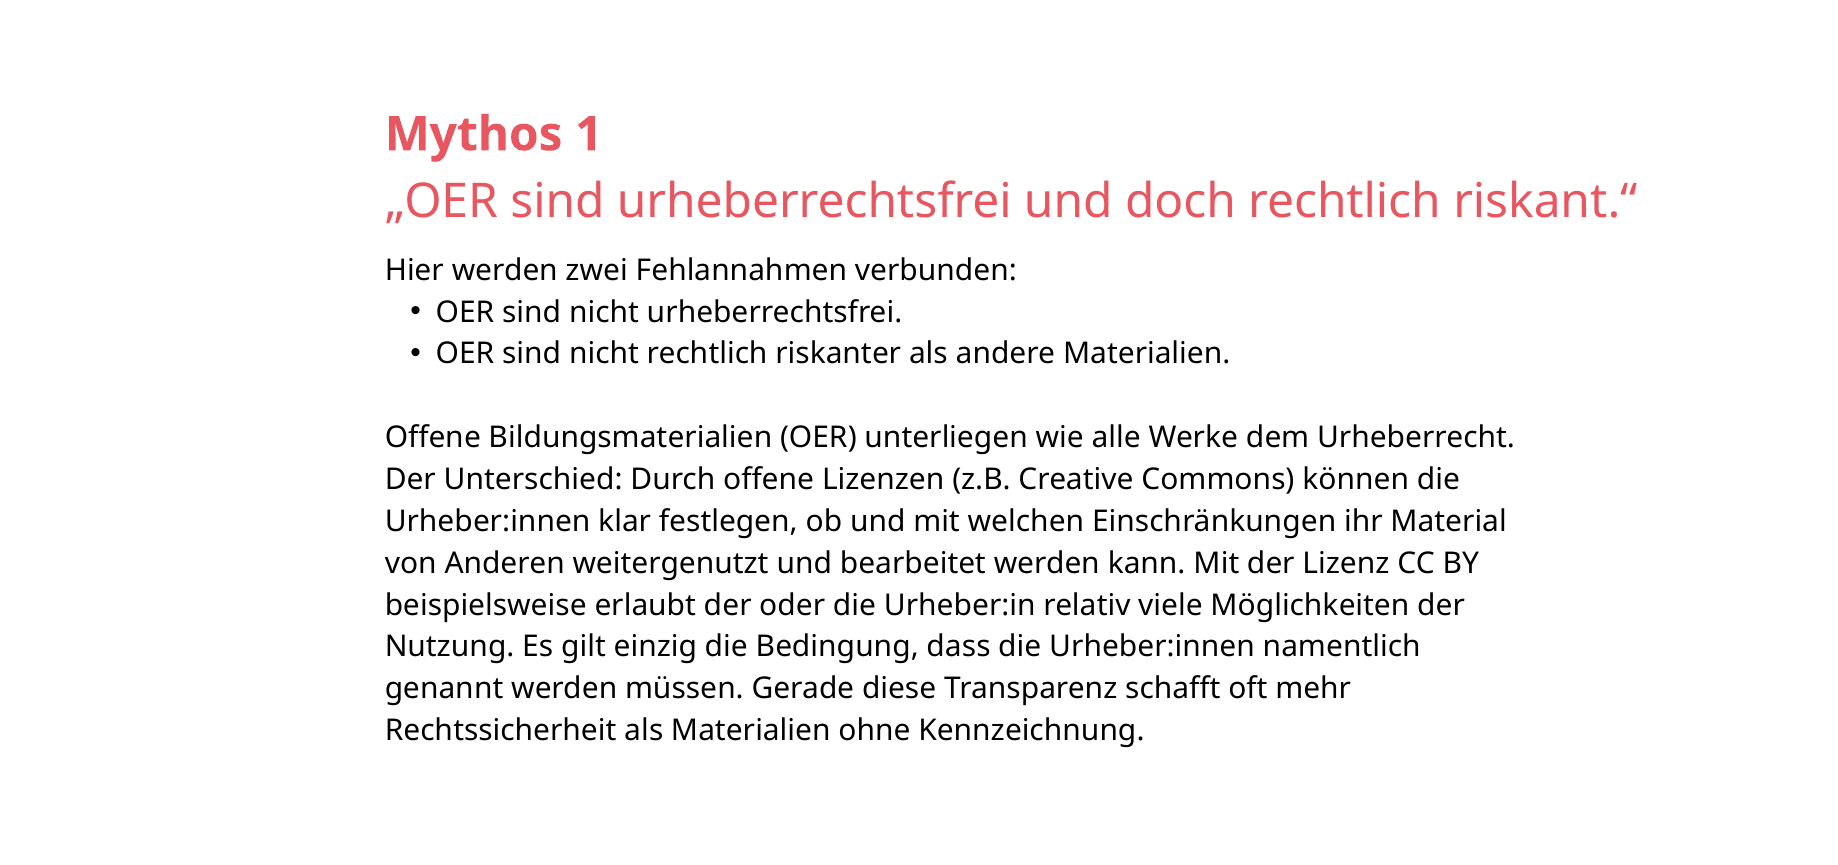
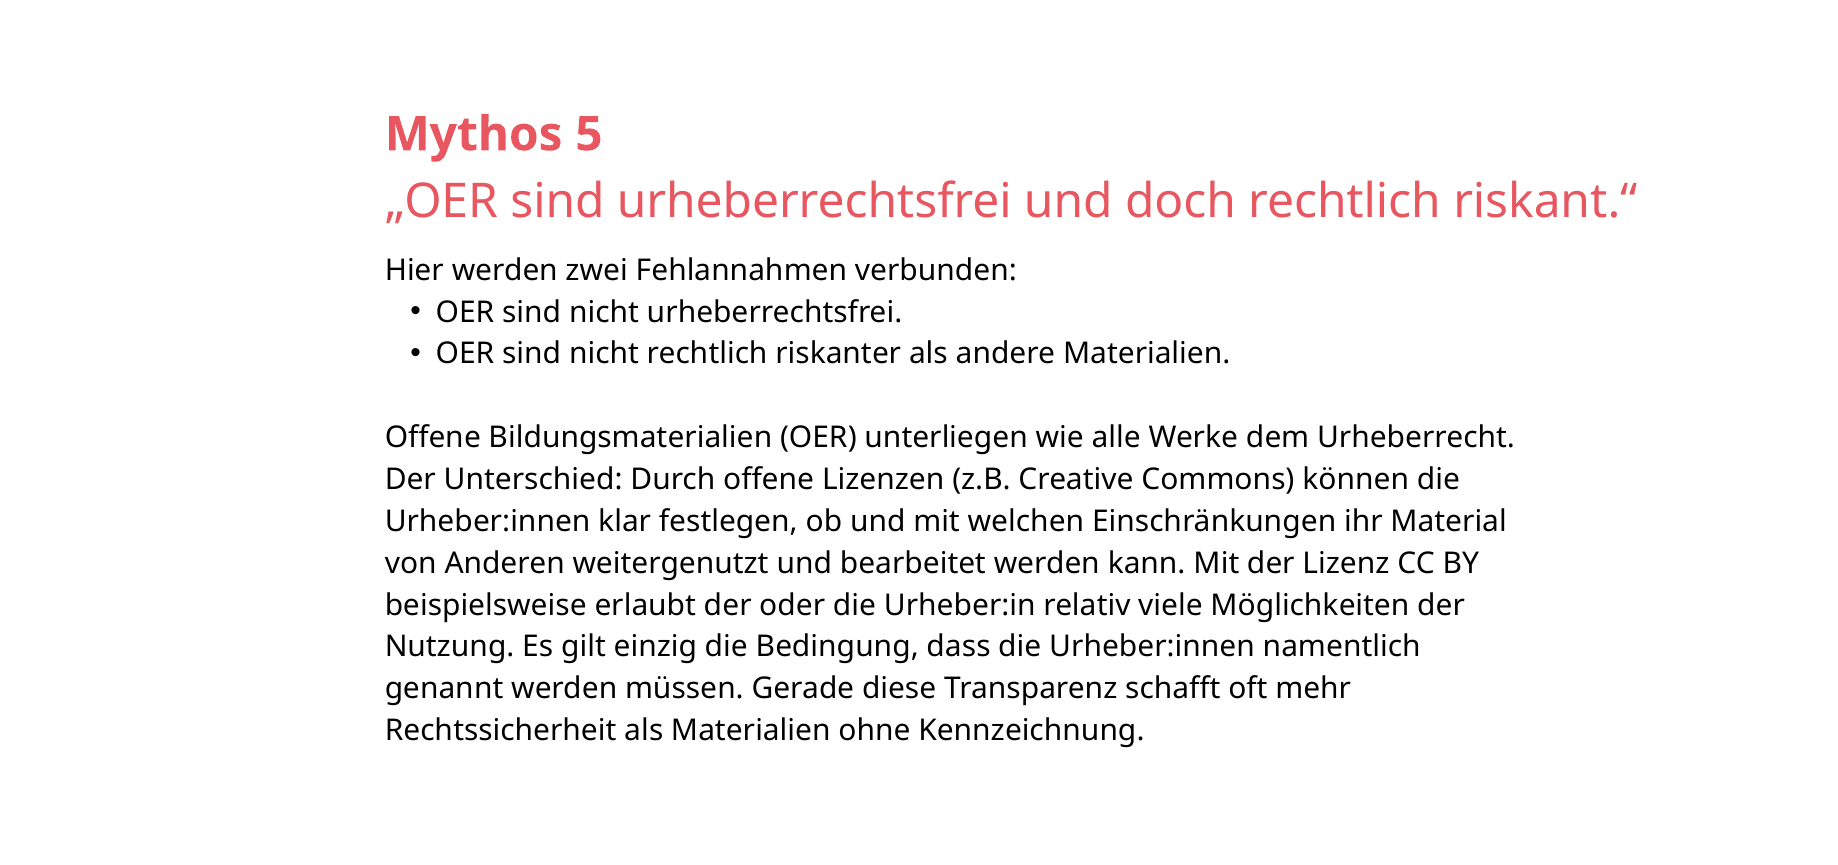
1: 1 -> 5 (589, 134)
